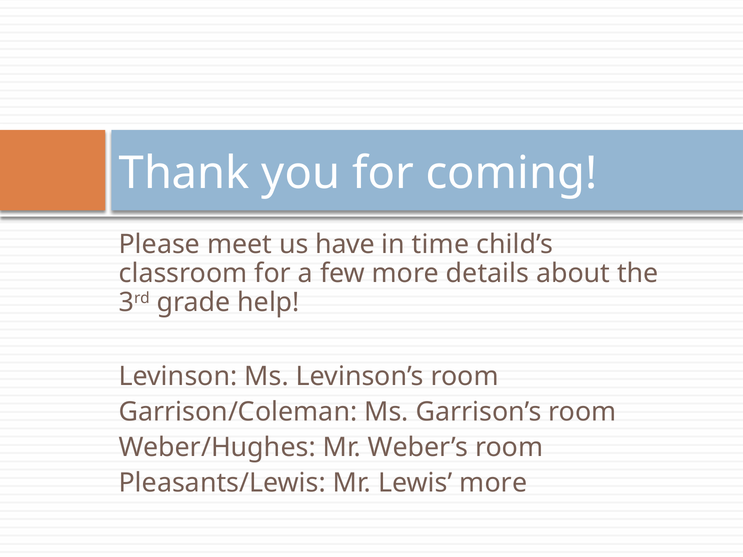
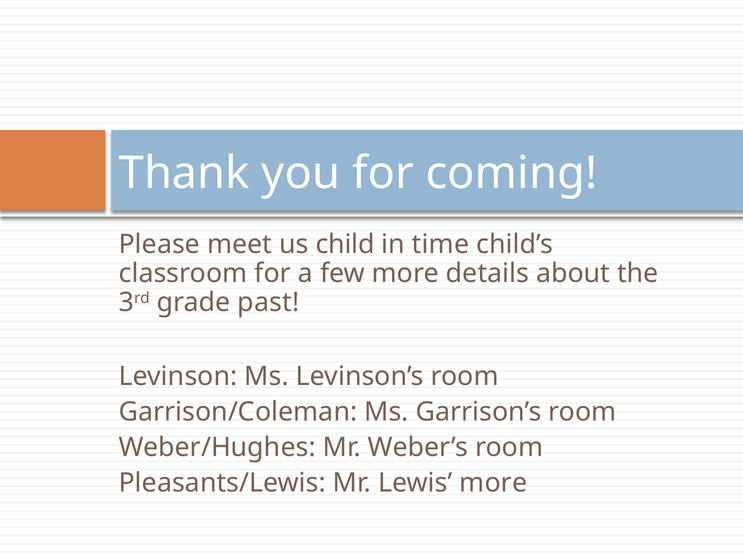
have: have -> child (345, 245)
help: help -> past (268, 302)
